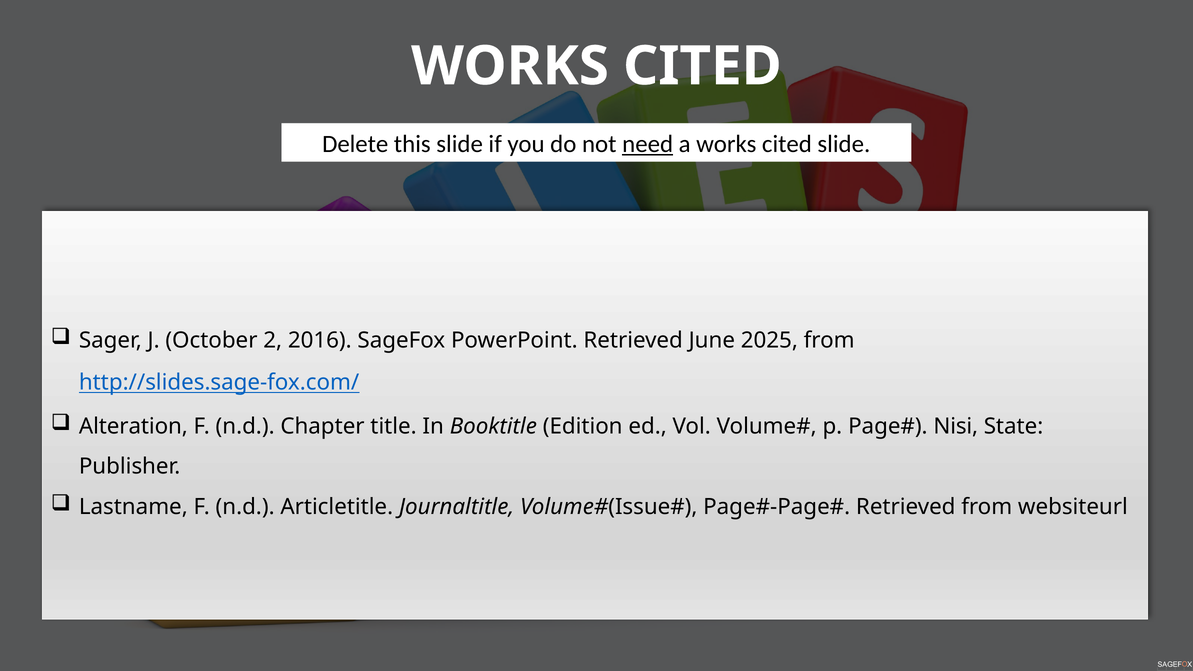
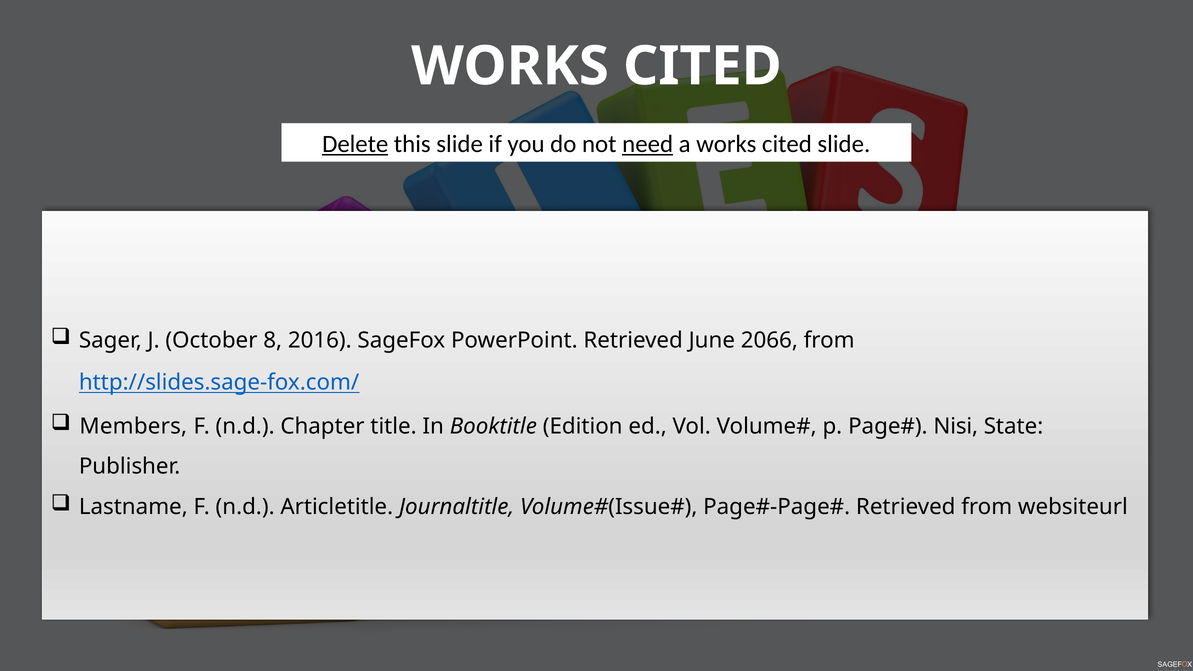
Delete underline: none -> present (355, 144)
2: 2 -> 8 (273, 340)
2025: 2025 -> 2066 (769, 340)
Alteration: Alteration -> Members (133, 426)
